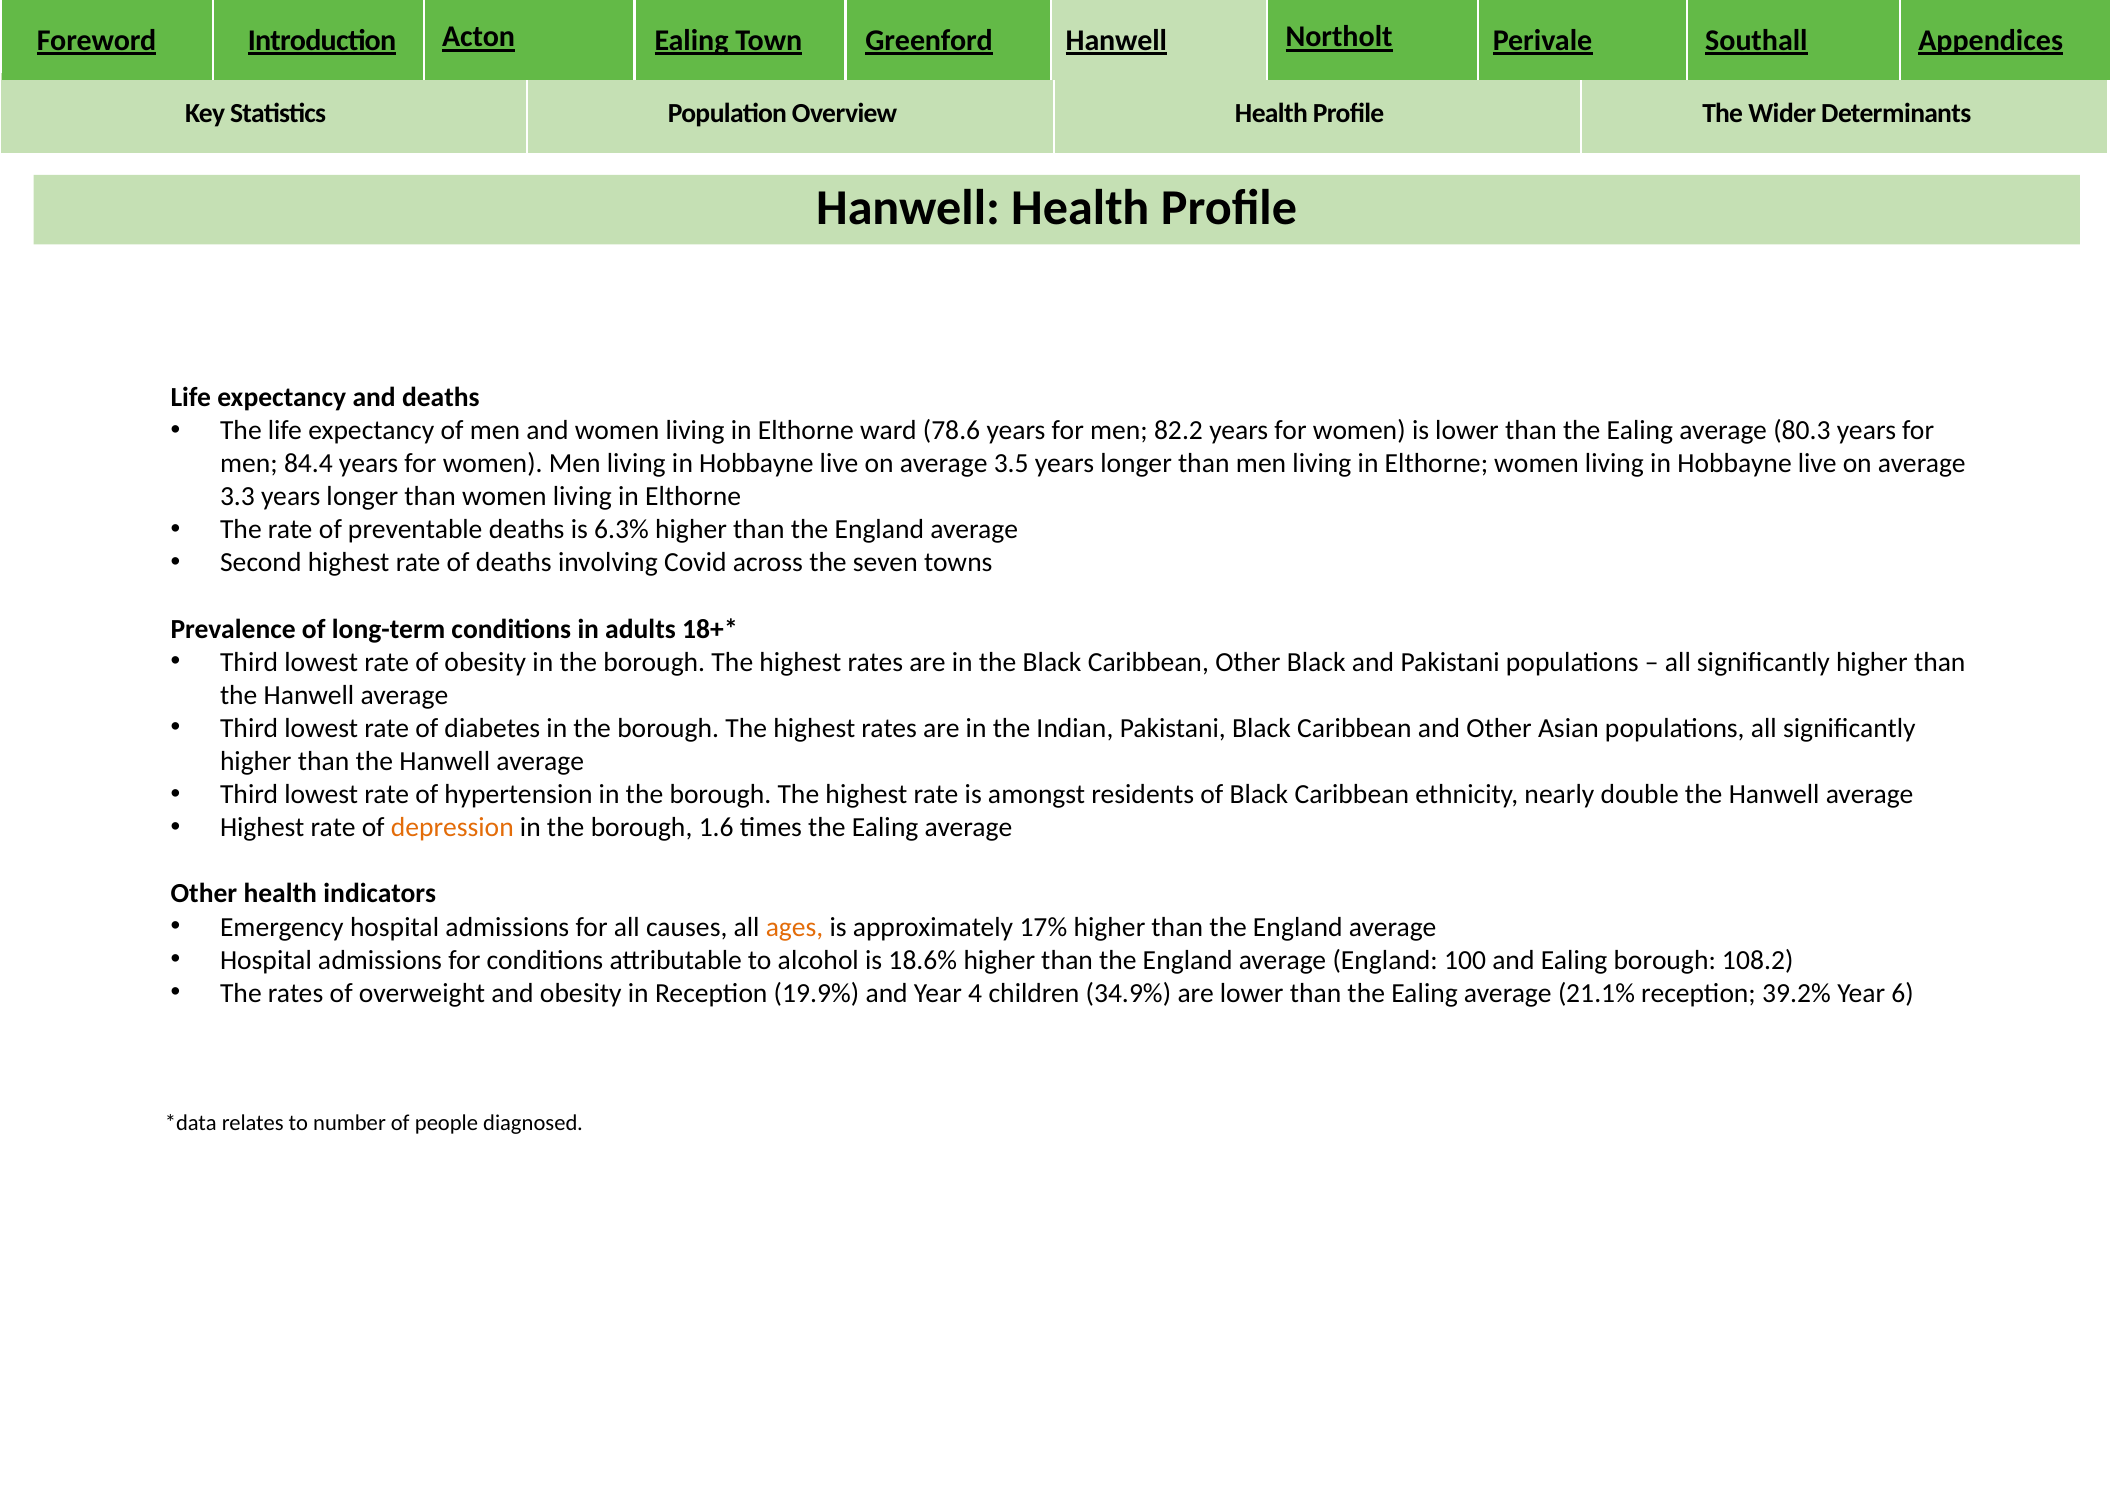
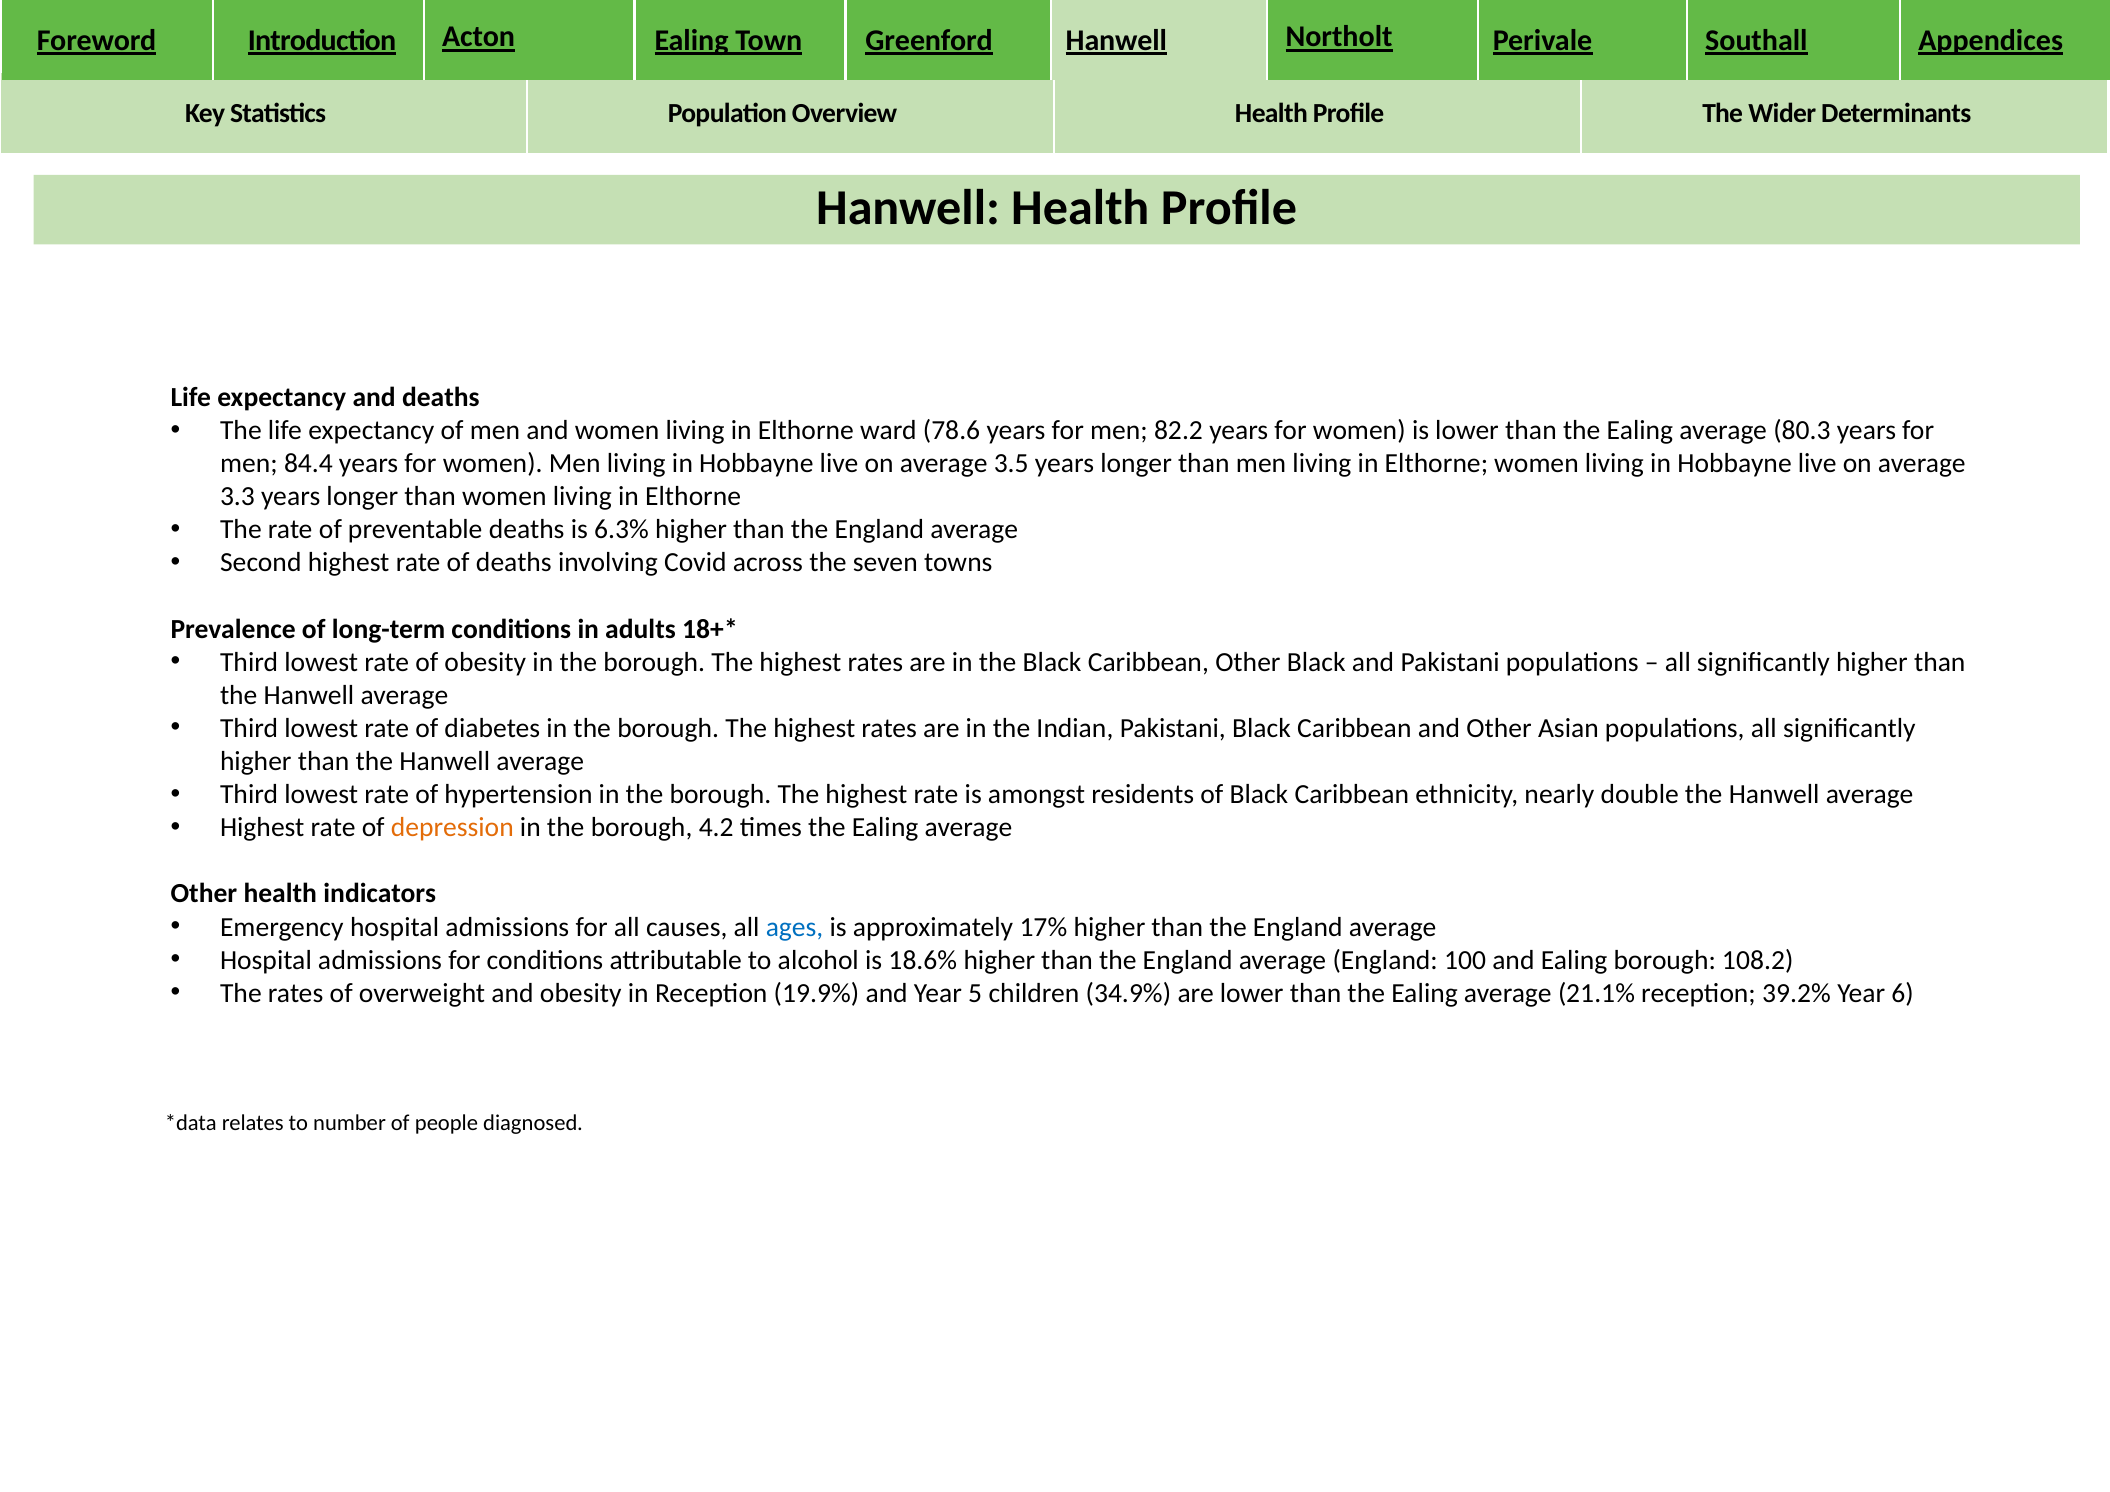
1.6: 1.6 -> 4.2 (716, 828)
ages colour: orange -> blue (794, 927)
4: 4 -> 5 (975, 993)
